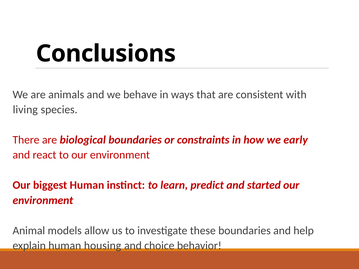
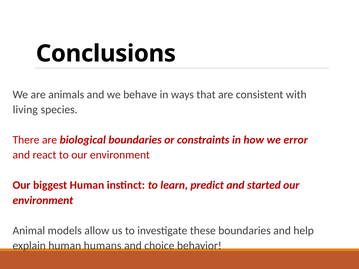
early: early -> error (296, 140)
housing: housing -> humans (103, 246)
